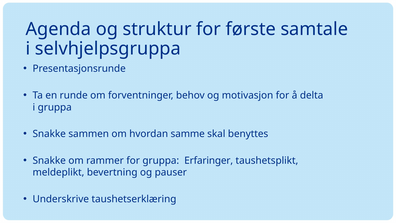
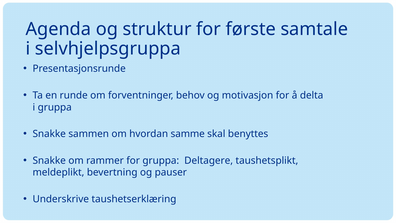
Erfaringer: Erfaringer -> Deltagere (209, 160)
